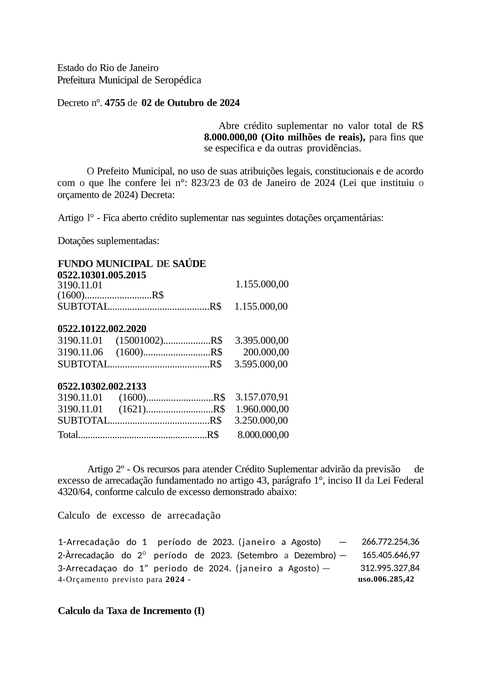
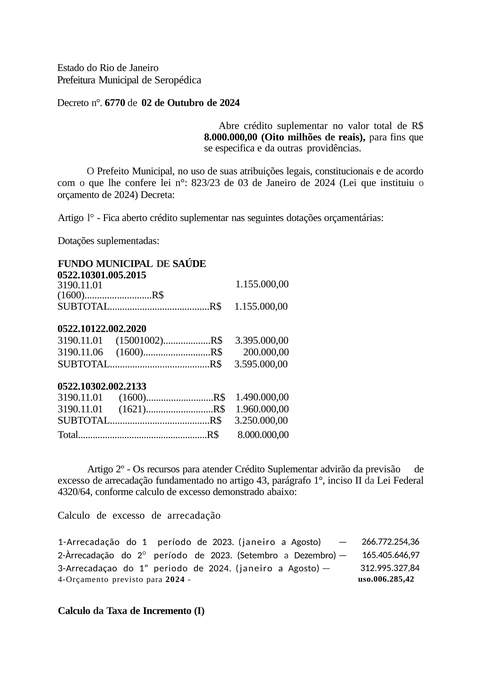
4755: 4755 -> 6770 (115, 103)
3.157.070,91: 3.157.070,91 -> 1.490.000,00 (262, 397)
